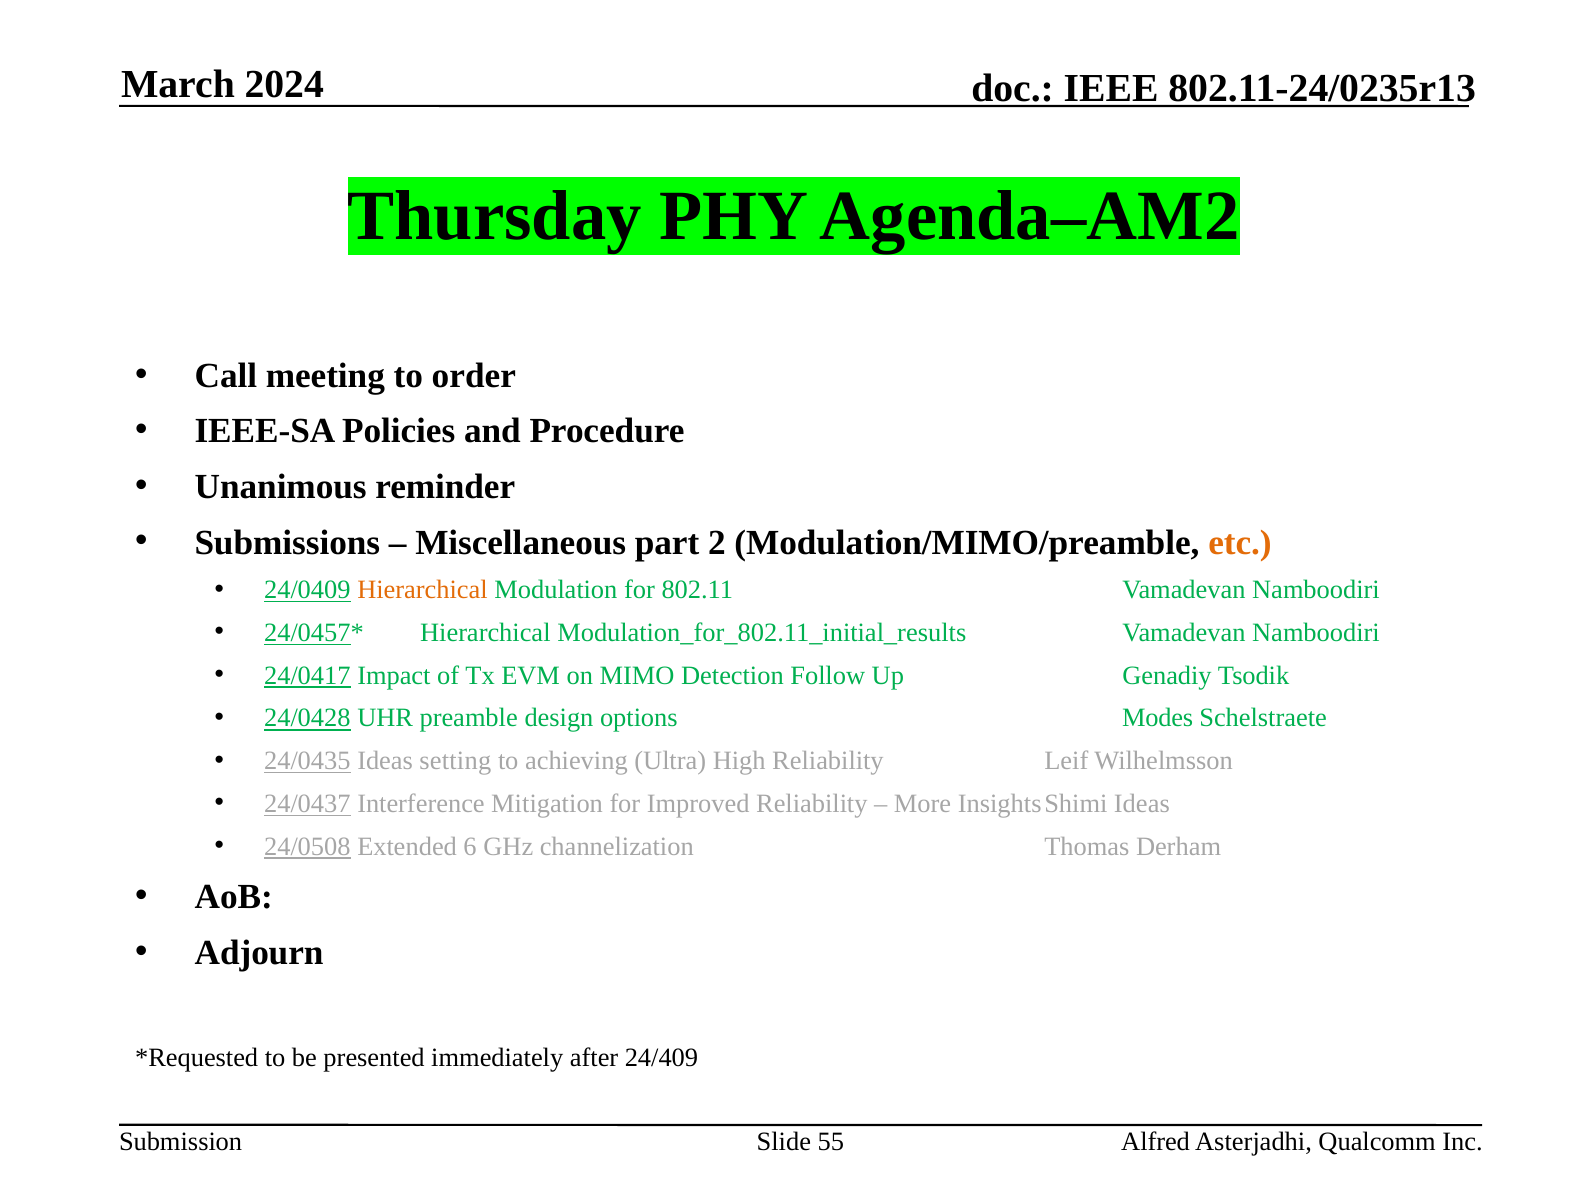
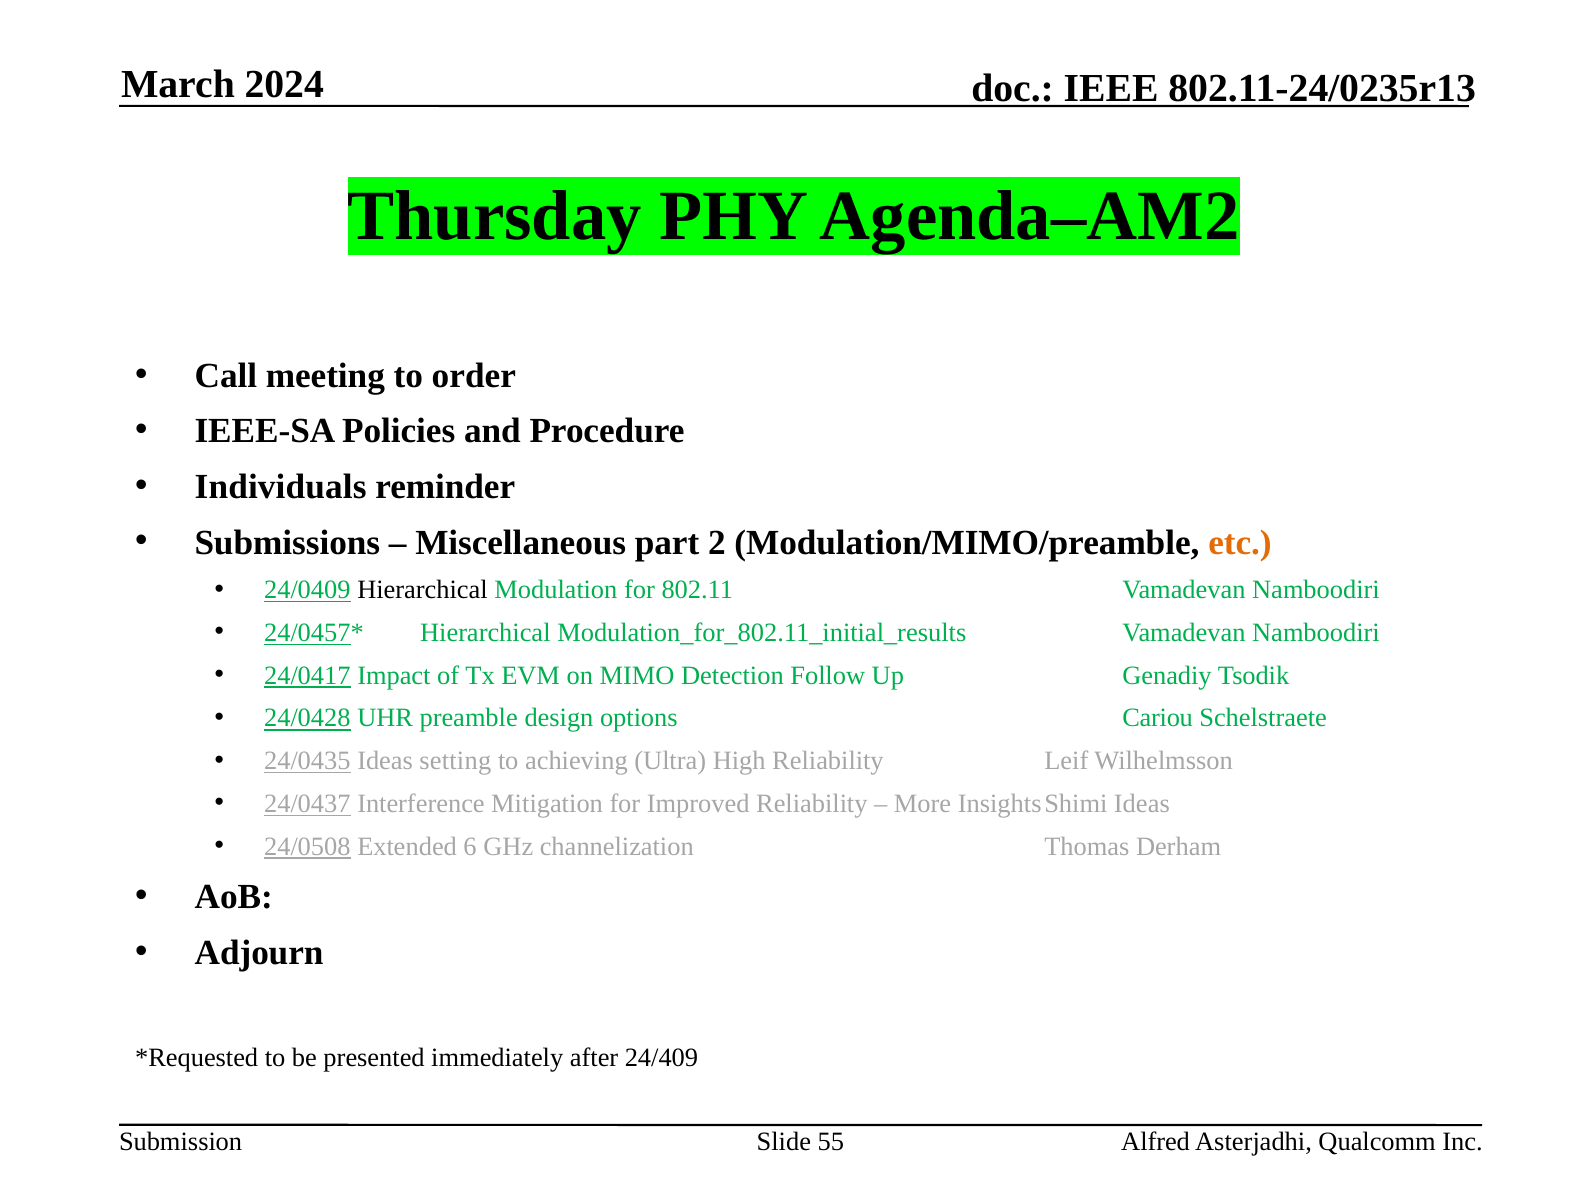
Unanimous: Unanimous -> Individuals (281, 487)
Hierarchical colour: orange -> black (423, 590)
Modes: Modes -> Cariou (1158, 718)
